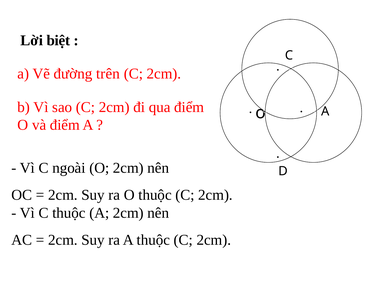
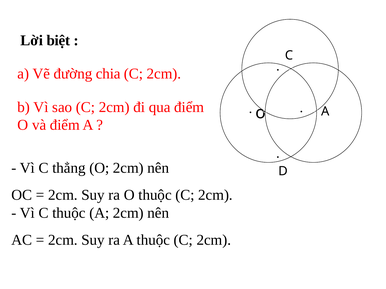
trên: trên -> chia (108, 74)
ngoài: ngoài -> thẳng (69, 168)
